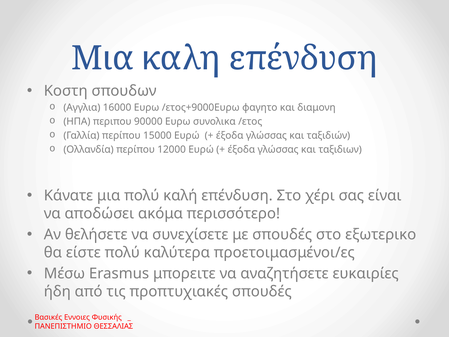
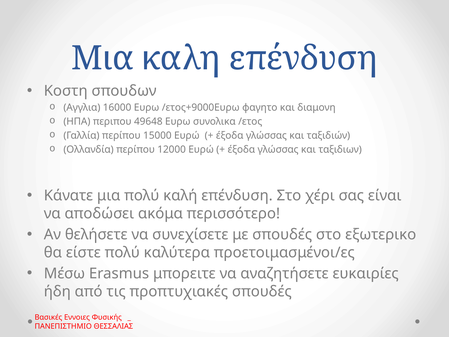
90000: 90000 -> 49648 (148, 121)
